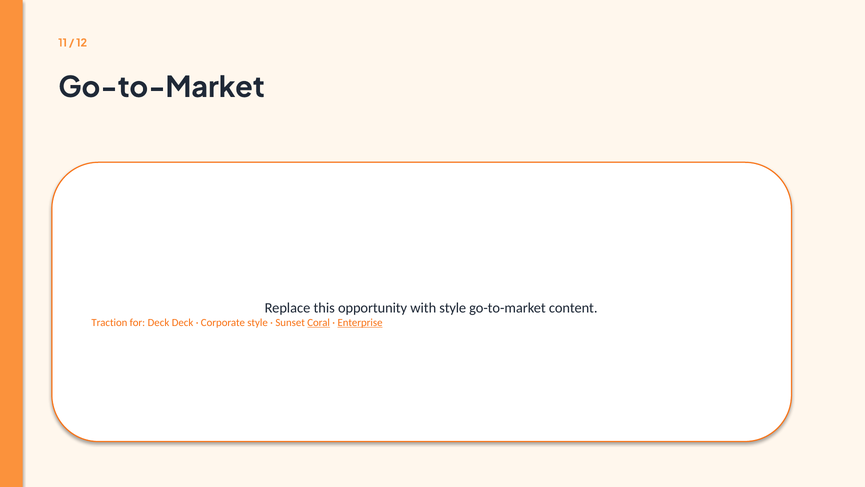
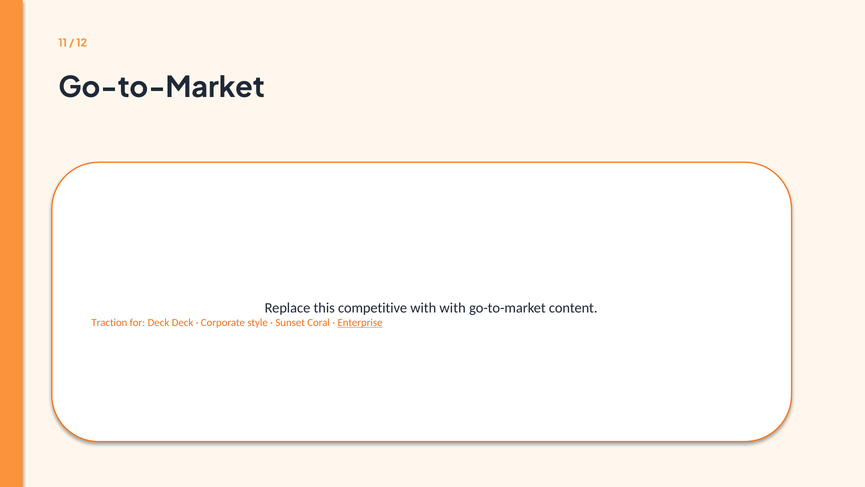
opportunity: opportunity -> competitive (373, 308)
with style: style -> with (453, 308)
Coral underline: present -> none (319, 322)
